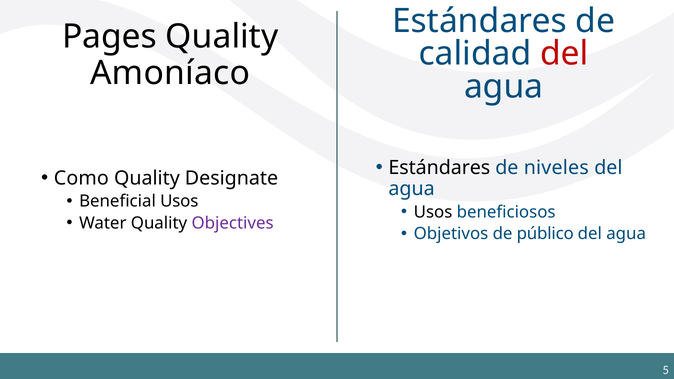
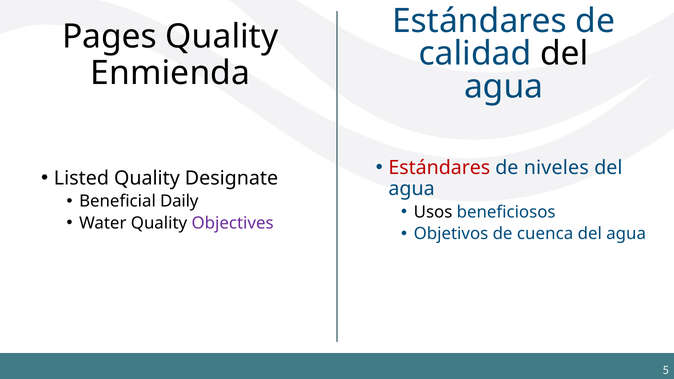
del colour: red -> black (564, 54)
Amoníaco: Amoníaco -> Enmienda (170, 73)
Estándares colour: black -> red (439, 168)
Como: Como -> Listed (81, 178)
Beneficial Usos: Usos -> Daily (179, 201)
público: público -> cuenca (545, 234)
